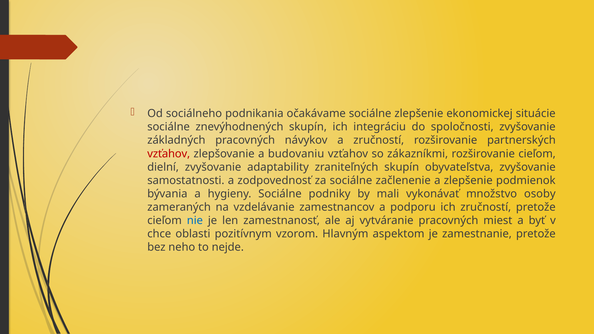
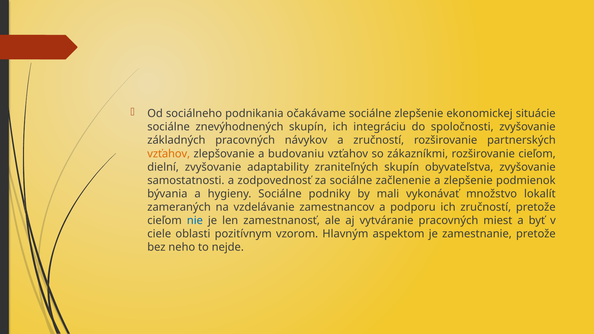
vzťahov colour: red -> orange (169, 154)
osoby: osoby -> lokalít (540, 194)
chce: chce -> ciele (159, 234)
